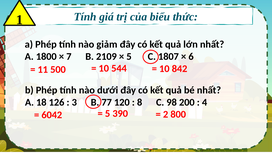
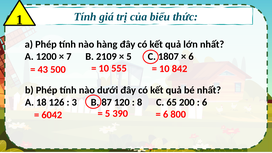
giảm: giảm -> hàng (107, 44)
1800: 1800 -> 1200 (46, 57)
11: 11 -> 43 (43, 69)
544: 544 -> 555 (119, 68)
77: 77 -> 87 (107, 102)
98: 98 -> 65 (172, 102)
4: 4 -> 6 (205, 102)
2: 2 -> 6 (166, 114)
